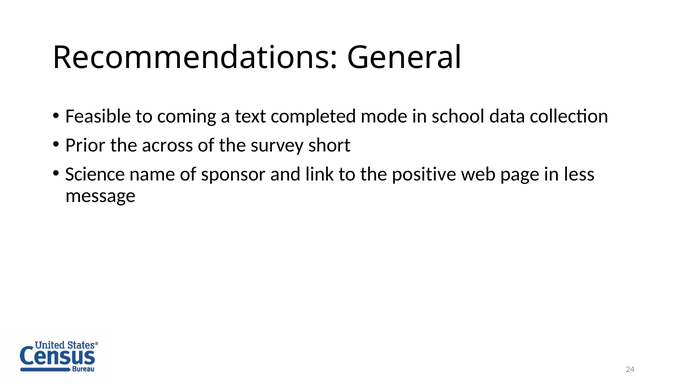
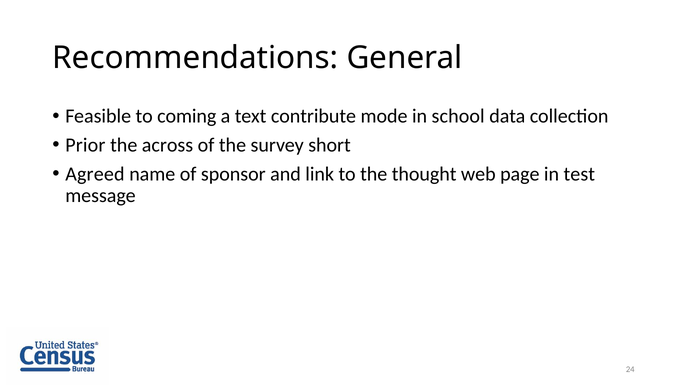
completed: completed -> contribute (313, 116)
Science: Science -> Agreed (95, 174)
positive: positive -> thought (424, 174)
less: less -> test (579, 174)
